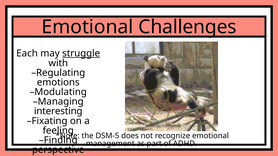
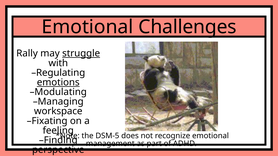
Each: Each -> Rally (27, 54)
emotions underline: none -> present (58, 83)
interesting: interesting -> workspace (58, 111)
